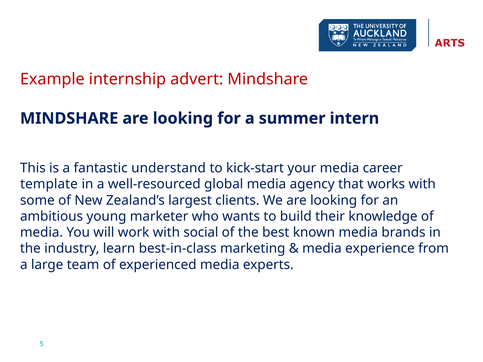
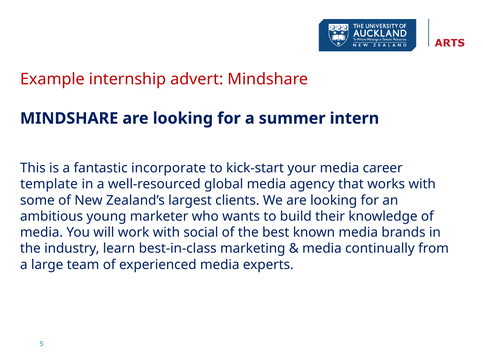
understand: understand -> incorporate (169, 168)
experience: experience -> continually (380, 249)
